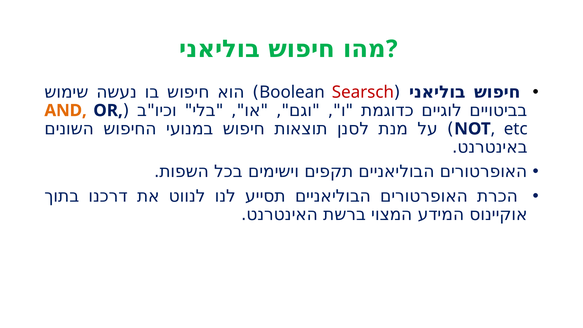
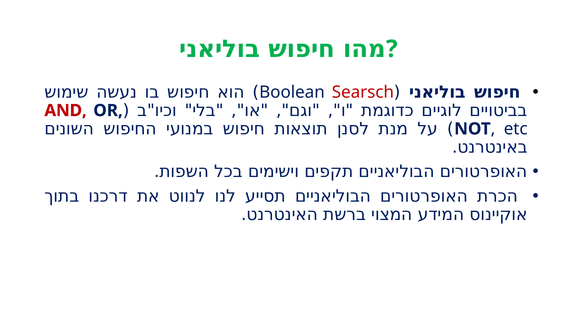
AND colour: orange -> red (66, 110)
